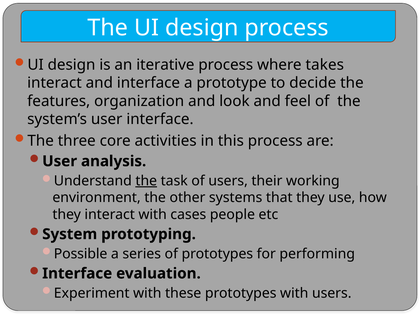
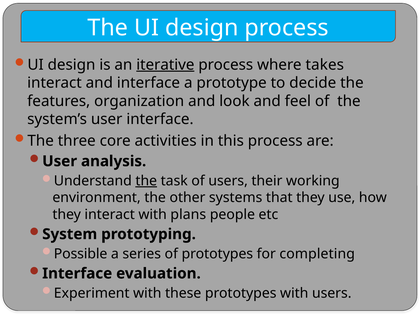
iterative underline: none -> present (165, 65)
cases: cases -> plans (188, 214)
performing: performing -> completing (317, 254)
